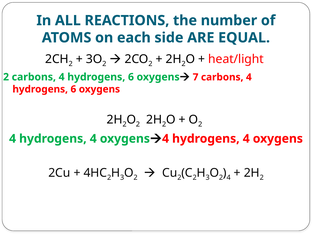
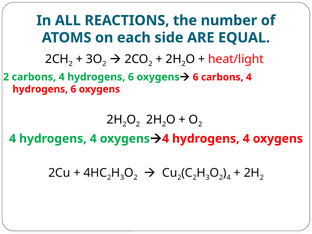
7: 7 -> 6 (196, 77)
